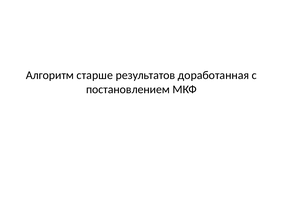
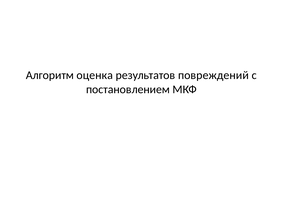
старше: старше -> оценка (95, 75)
доработанная: доработанная -> повреждений (213, 75)
